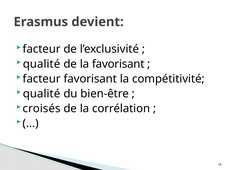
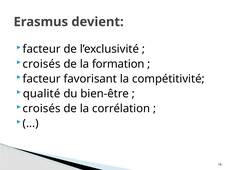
qualité: qualité -> croisés (42, 64)
la favorisant: favorisant -> formation (118, 64)
